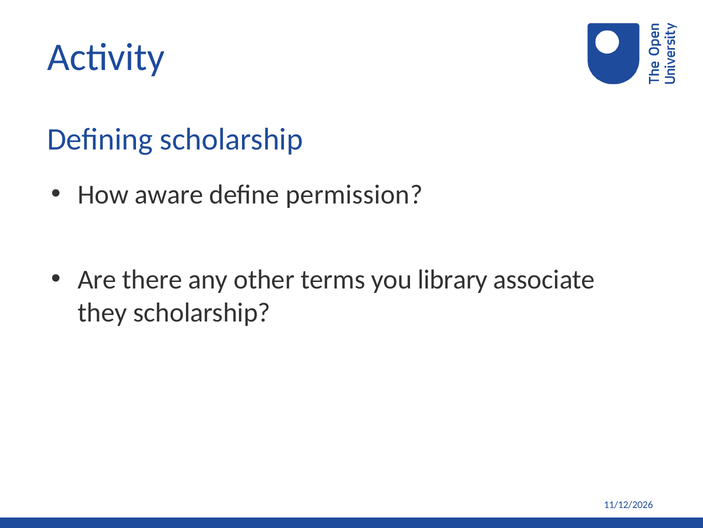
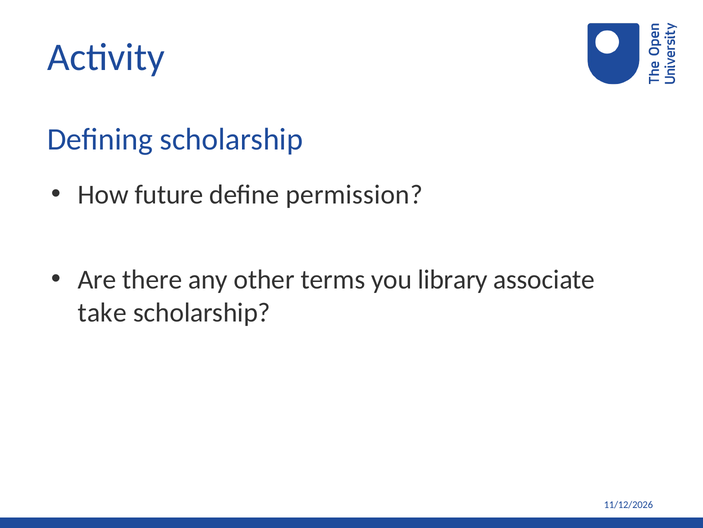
aware: aware -> future (169, 194)
they: they -> take (102, 312)
